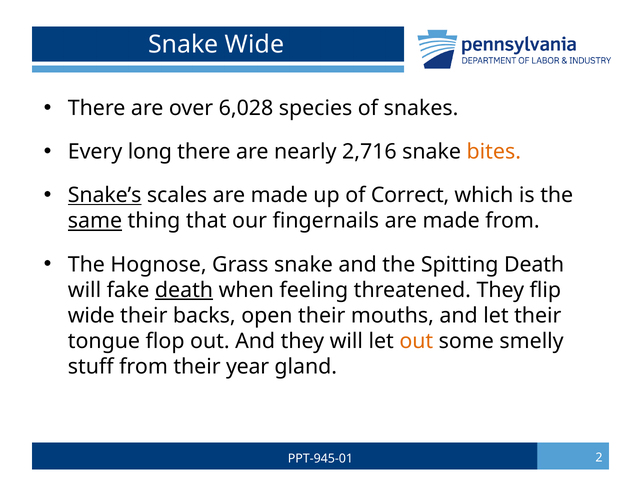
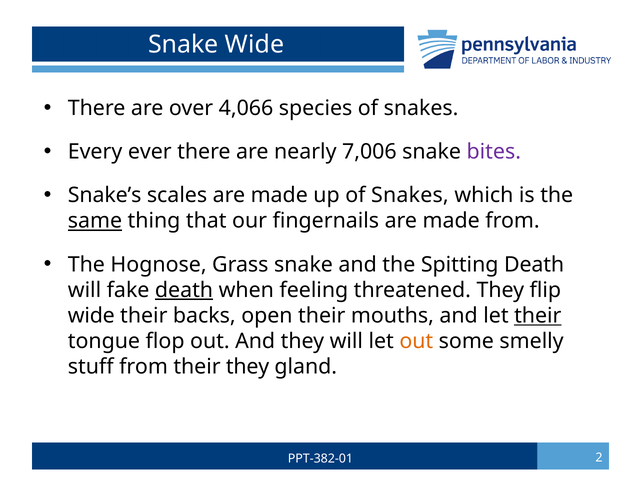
6,028: 6,028 -> 4,066 (246, 108)
long: long -> ever (150, 152)
2,716: 2,716 -> 7,006 (369, 152)
bites colour: orange -> purple (494, 152)
Snake’s underline: present -> none (105, 196)
up of Correct: Correct -> Snakes (410, 196)
their underline: none -> present (538, 316)
their year: year -> they (248, 368)
PPT-945-01: PPT-945-01 -> PPT-382-01 (320, 459)
